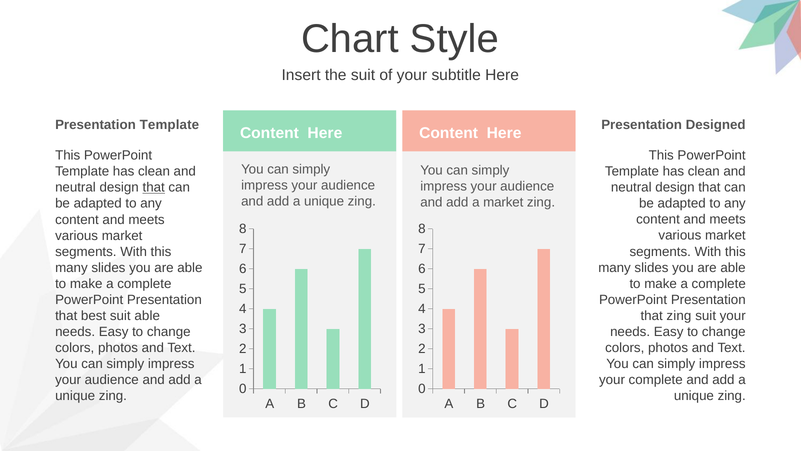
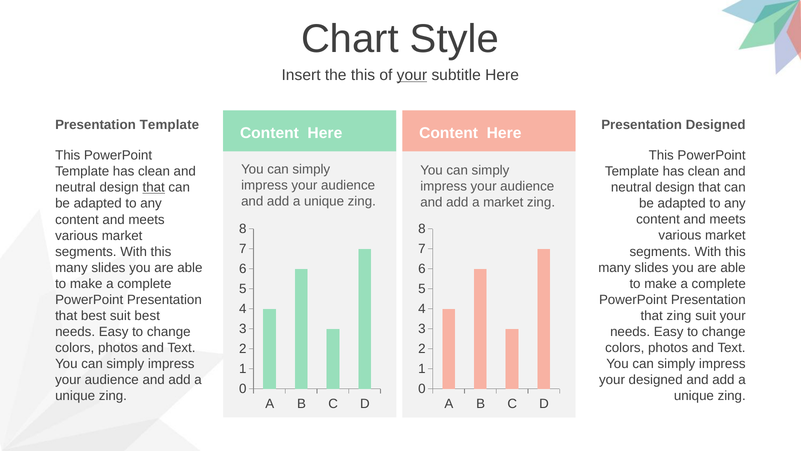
the suit: suit -> this (363, 75)
your underline: none -> present (412, 75)
suit able: able -> best (147, 316)
your complete: complete -> designed (656, 380)
